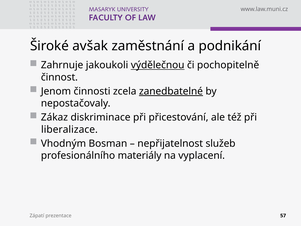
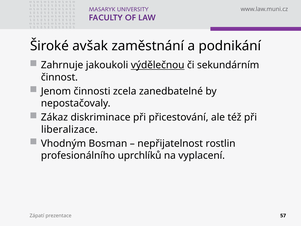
pochopitelně: pochopitelně -> sekundárním (228, 65)
zanedbatelné underline: present -> none (171, 91)
služeb: služeb -> rostlin (221, 143)
materiály: materiály -> uprchlíků (140, 155)
